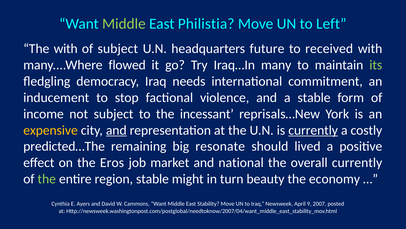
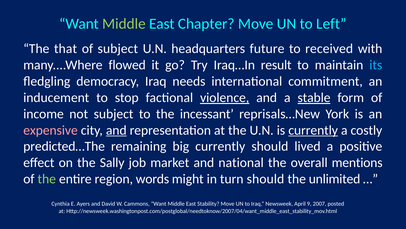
Philistia: Philistia -> Chapter (206, 24)
The with: with -> that (66, 49)
many: many -> result (276, 65)
its colour: light green -> light blue (376, 65)
violence underline: none -> present (225, 97)
stable underline: none -> present (314, 97)
expensive colour: yellow -> pink (51, 130)
big resonate: resonate -> currently (220, 146)
Eros: Eros -> Sally (112, 162)
overall currently: currently -> mentions (357, 162)
region stable: stable -> words (152, 179)
turn beauty: beauty -> should (265, 179)
economy: economy -> unlimited (335, 179)
